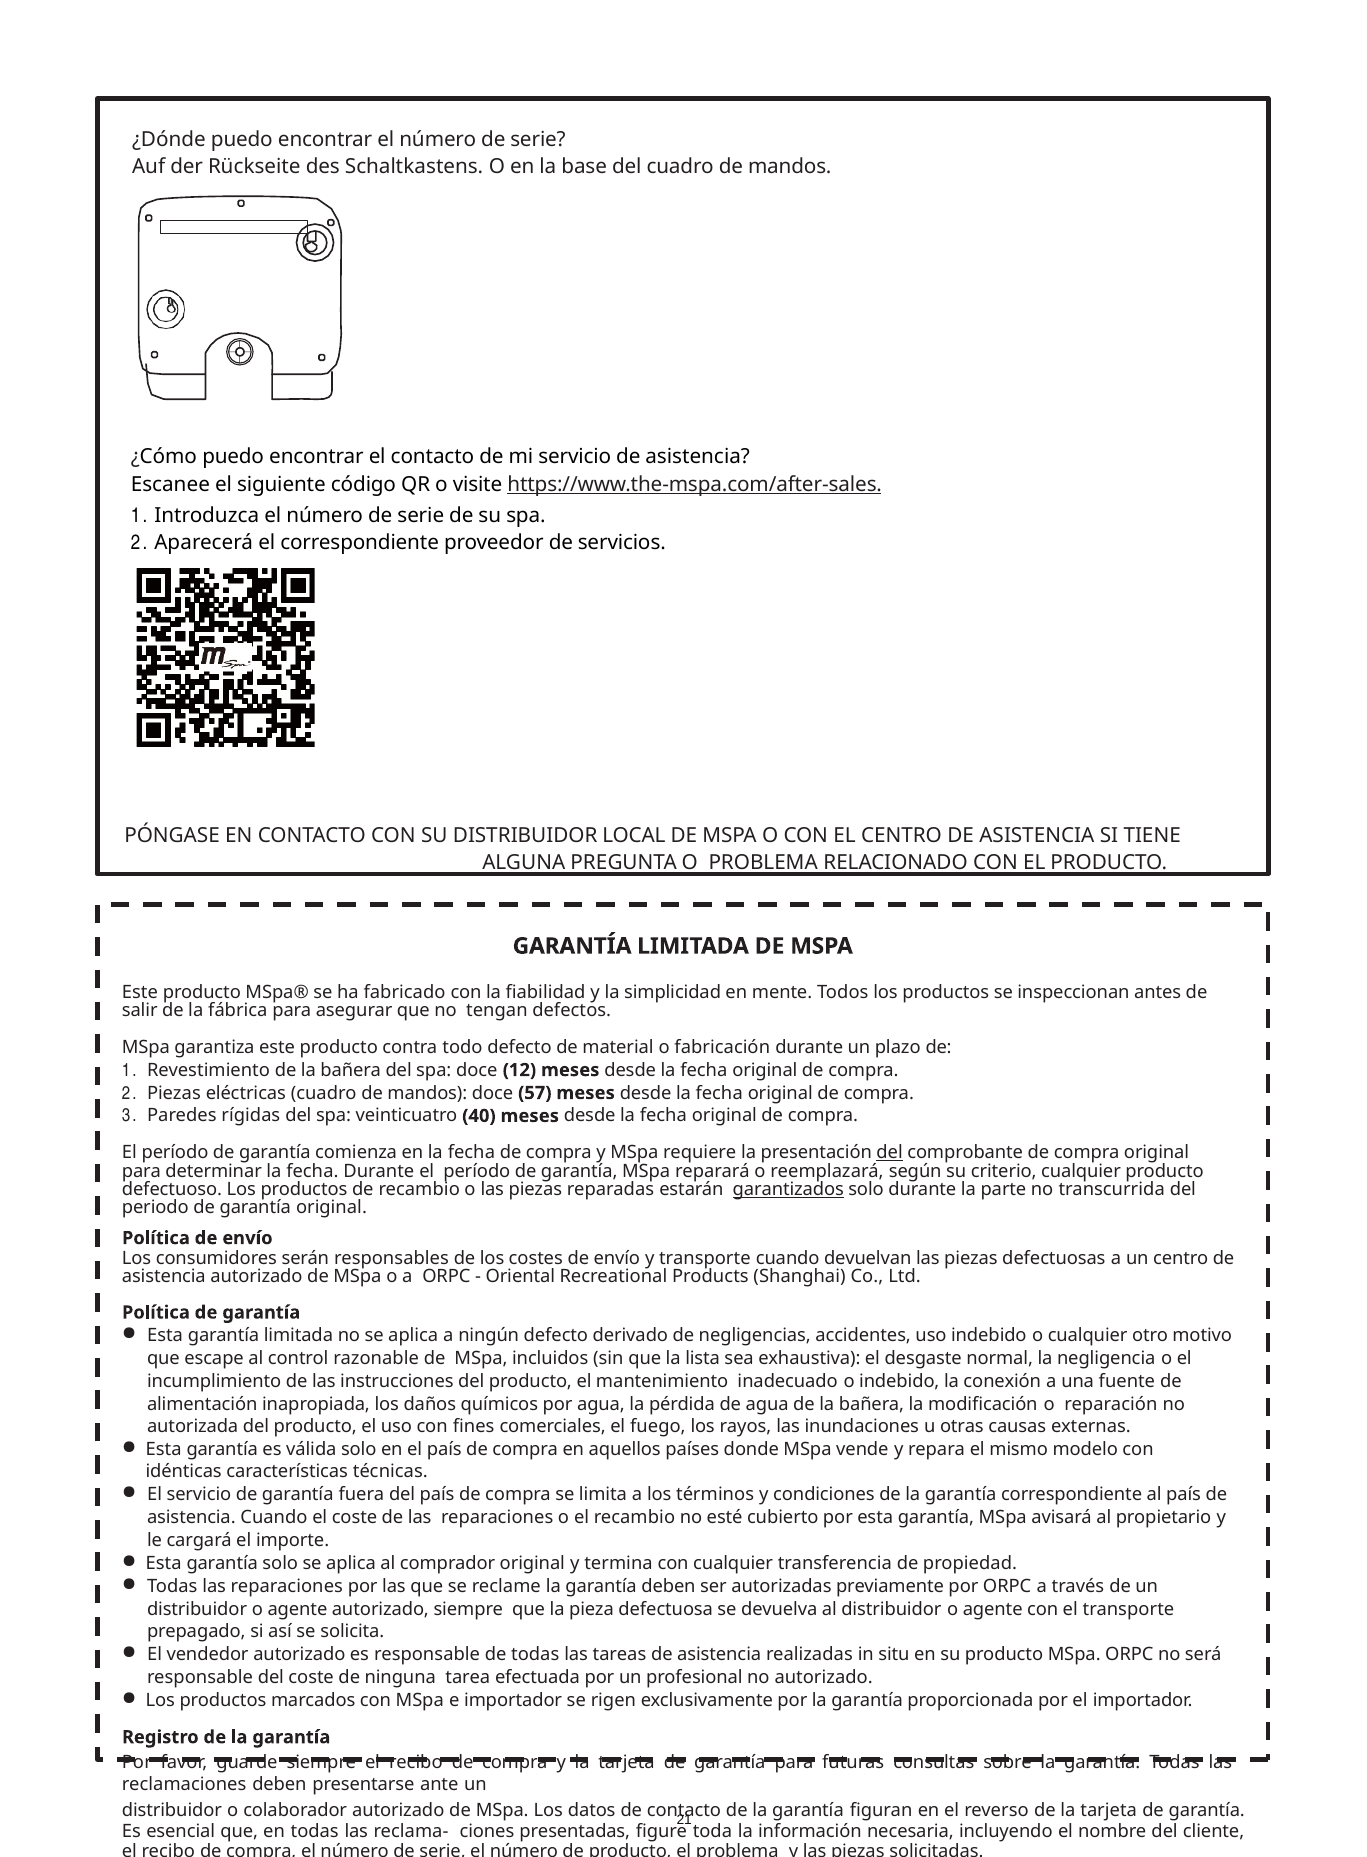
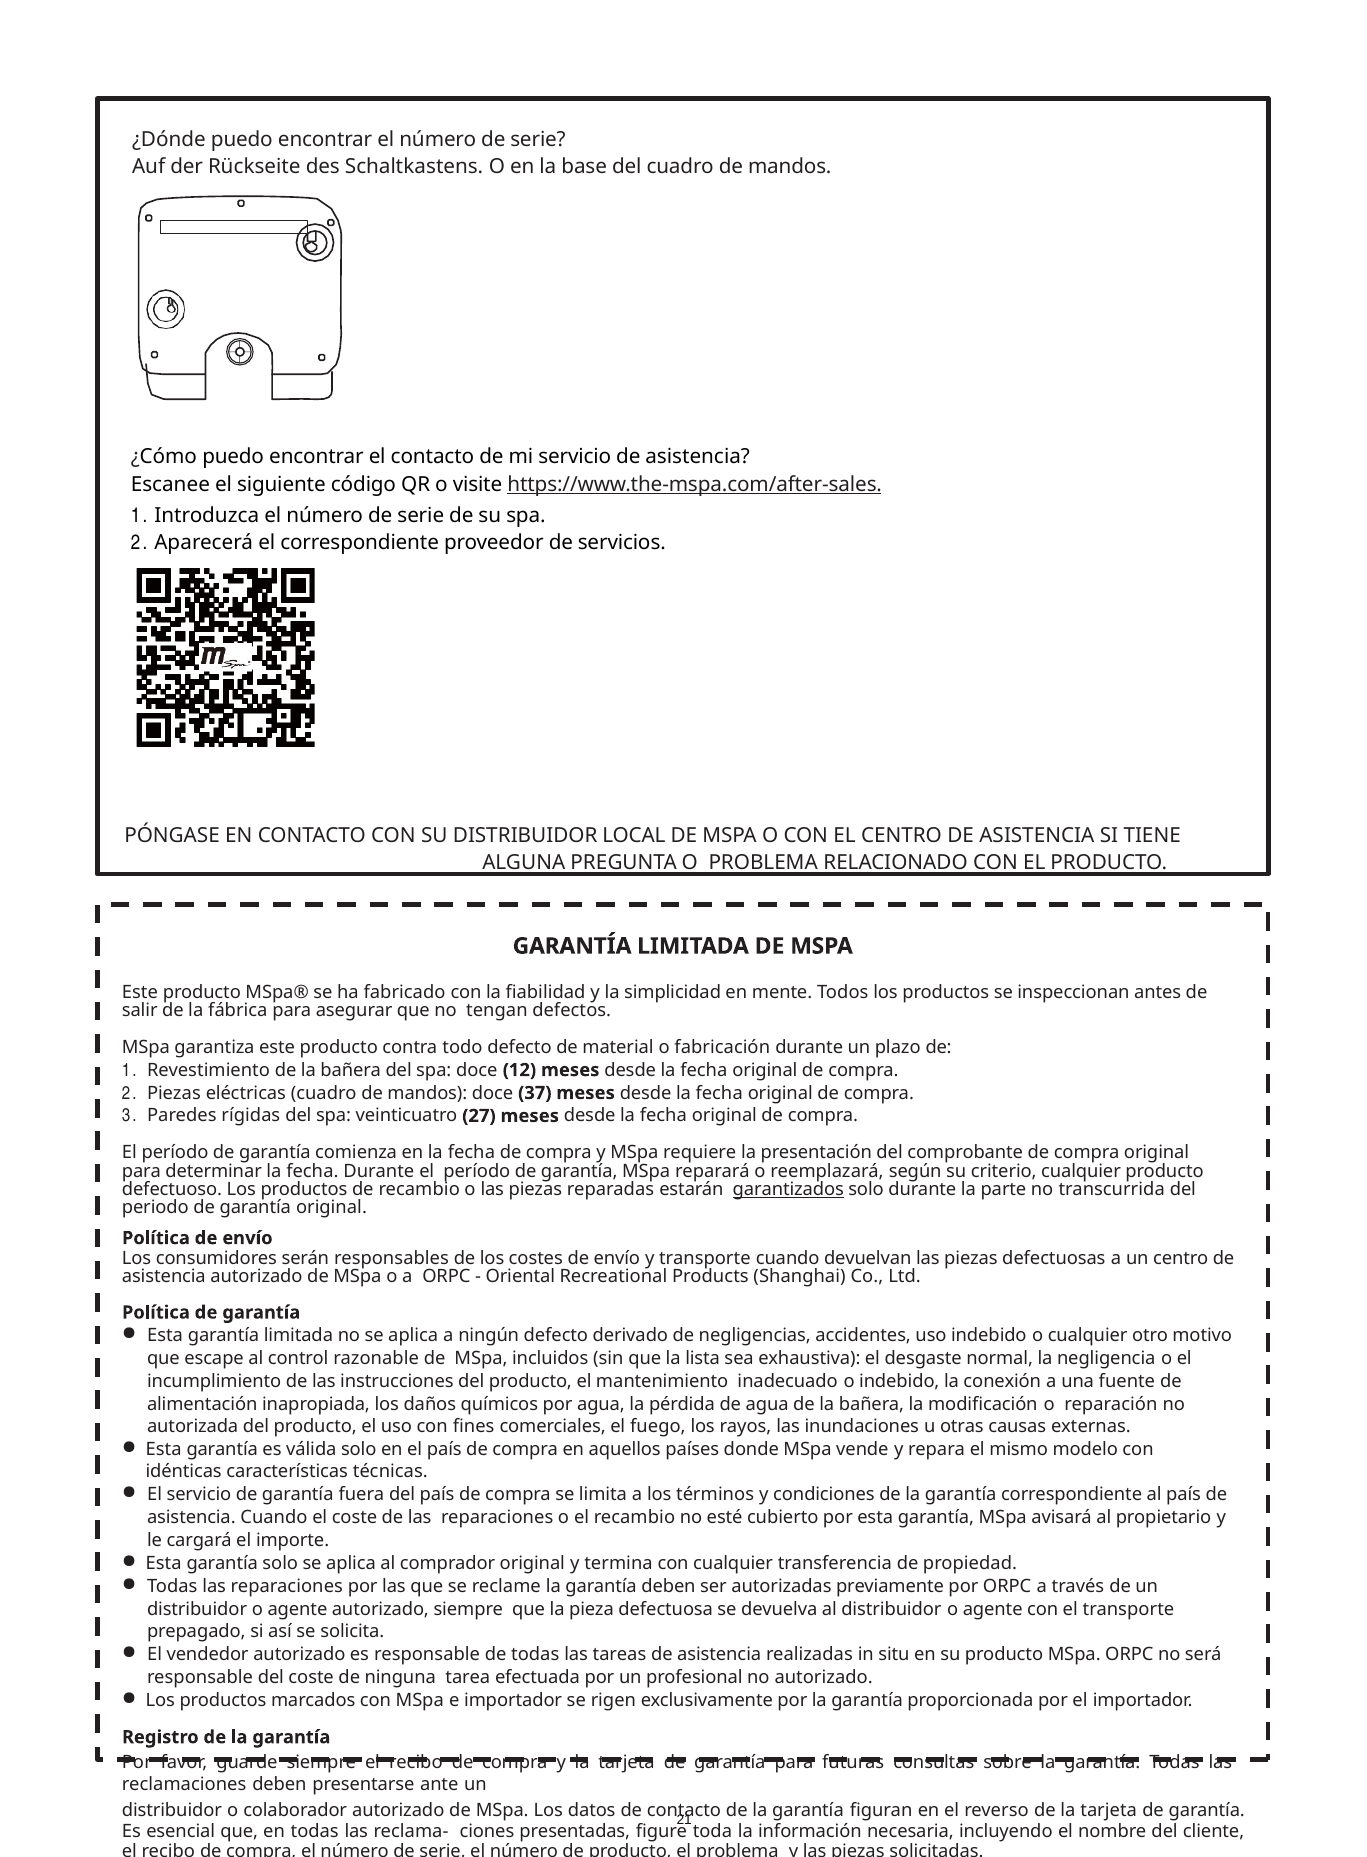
57: 57 -> 37 (535, 1093)
40: 40 -> 27 (479, 1116)
del underline: present -> none (890, 1152)
